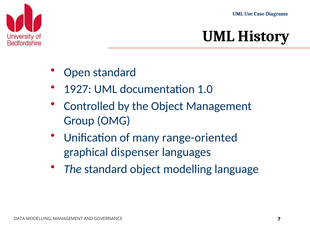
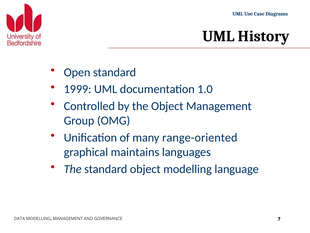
1927: 1927 -> 1999 (78, 89)
dispenser: dispenser -> maintains (135, 152)
